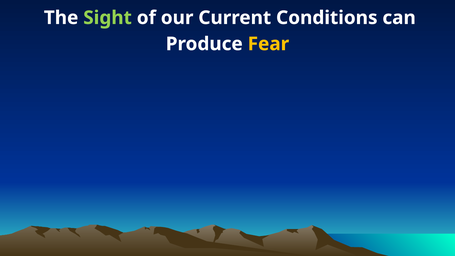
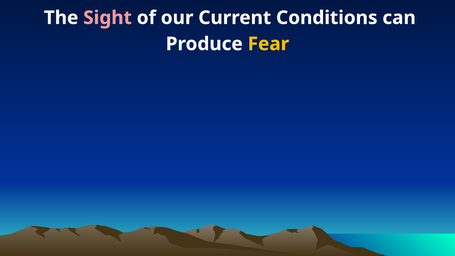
Sight colour: light green -> pink (108, 18)
